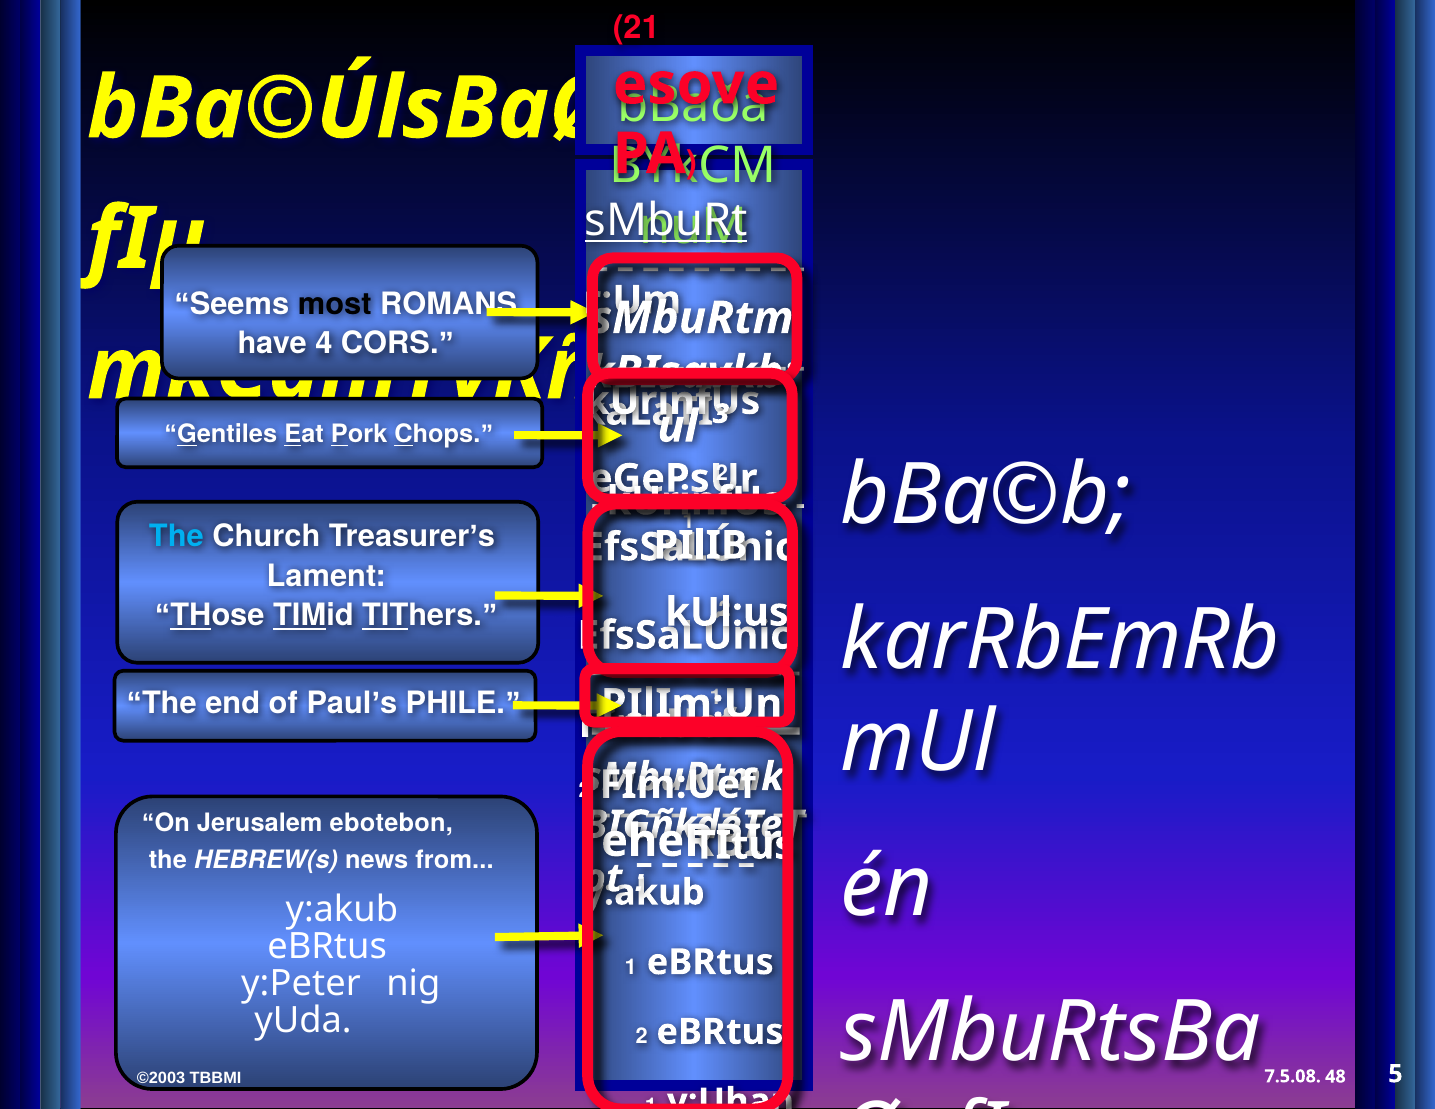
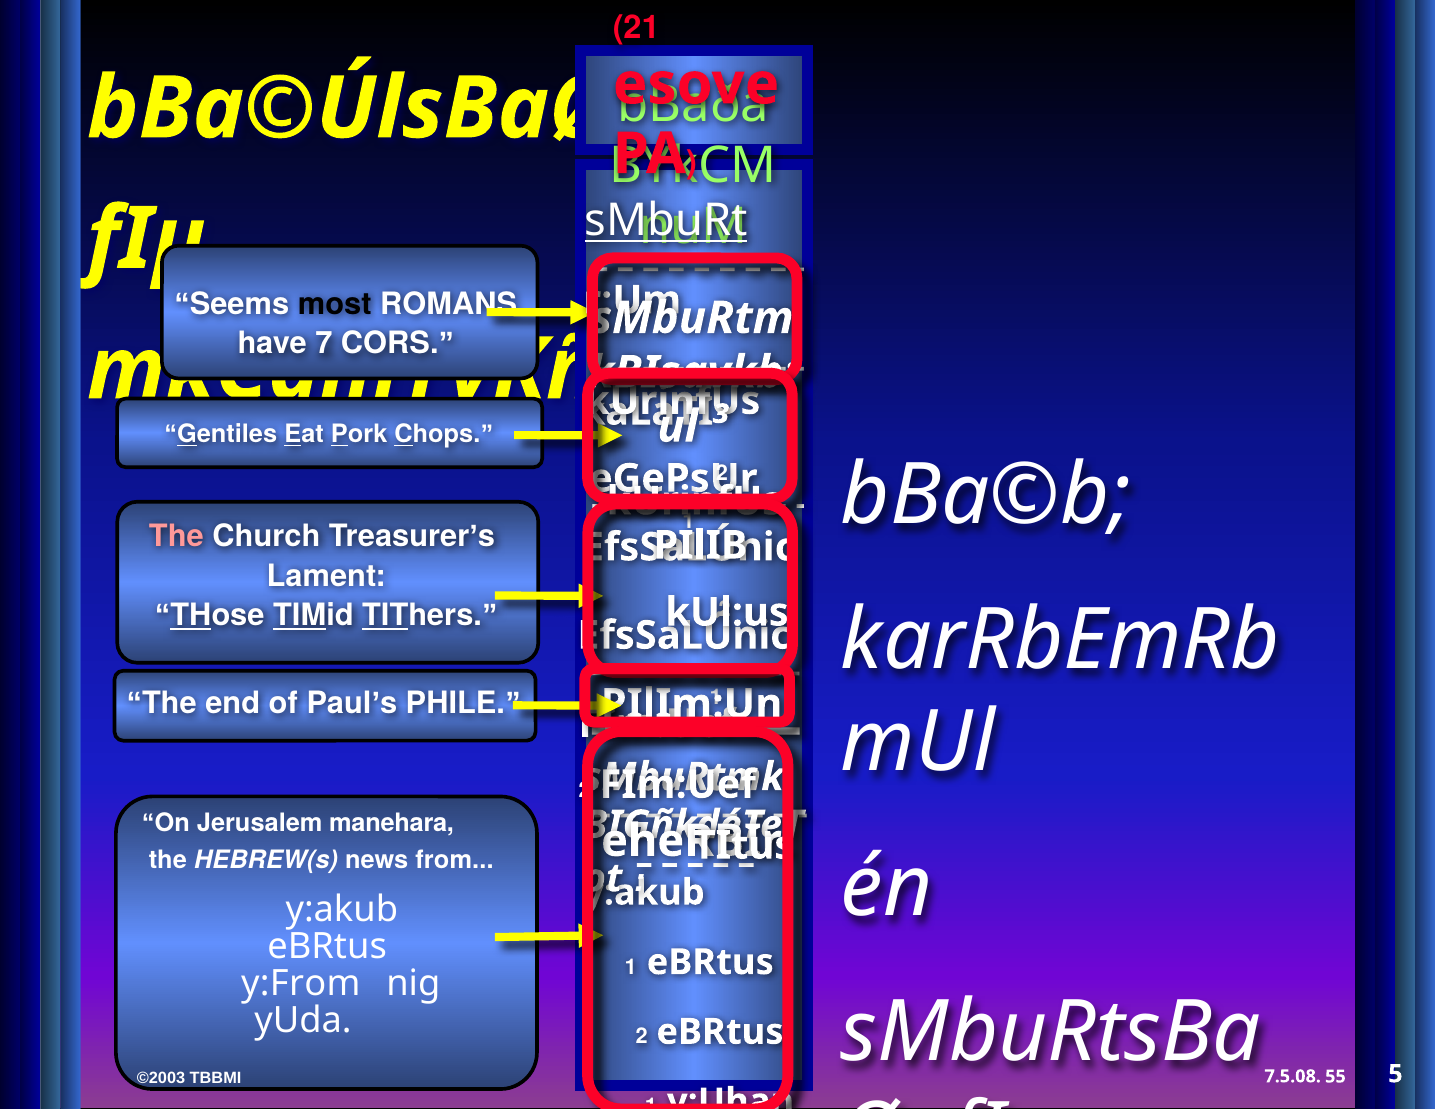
4: 4 -> 7 (324, 343)
The colour: light blue -> pink (176, 536)
ebotebon: ebotebon -> manehara (392, 823)
y:Peter: y:Peter -> y:From (301, 983)
48: 48 -> 55 (1335, 1076)
